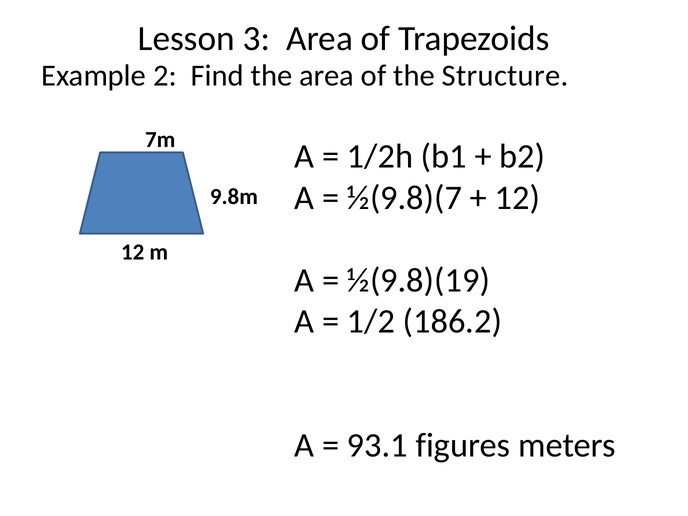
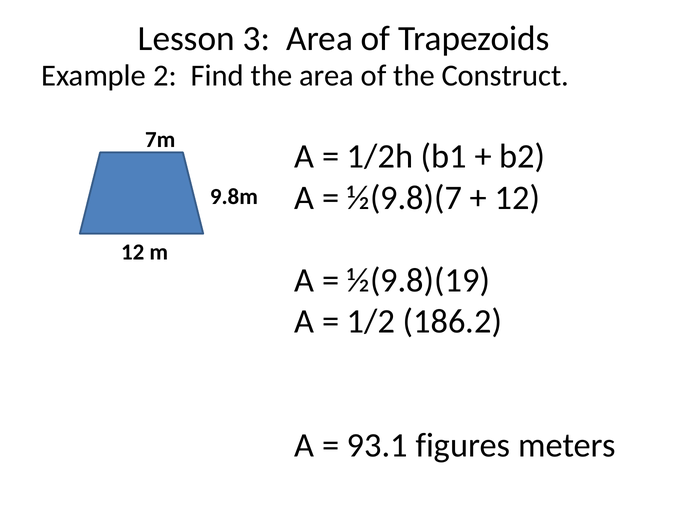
Structure: Structure -> Construct (505, 76)
